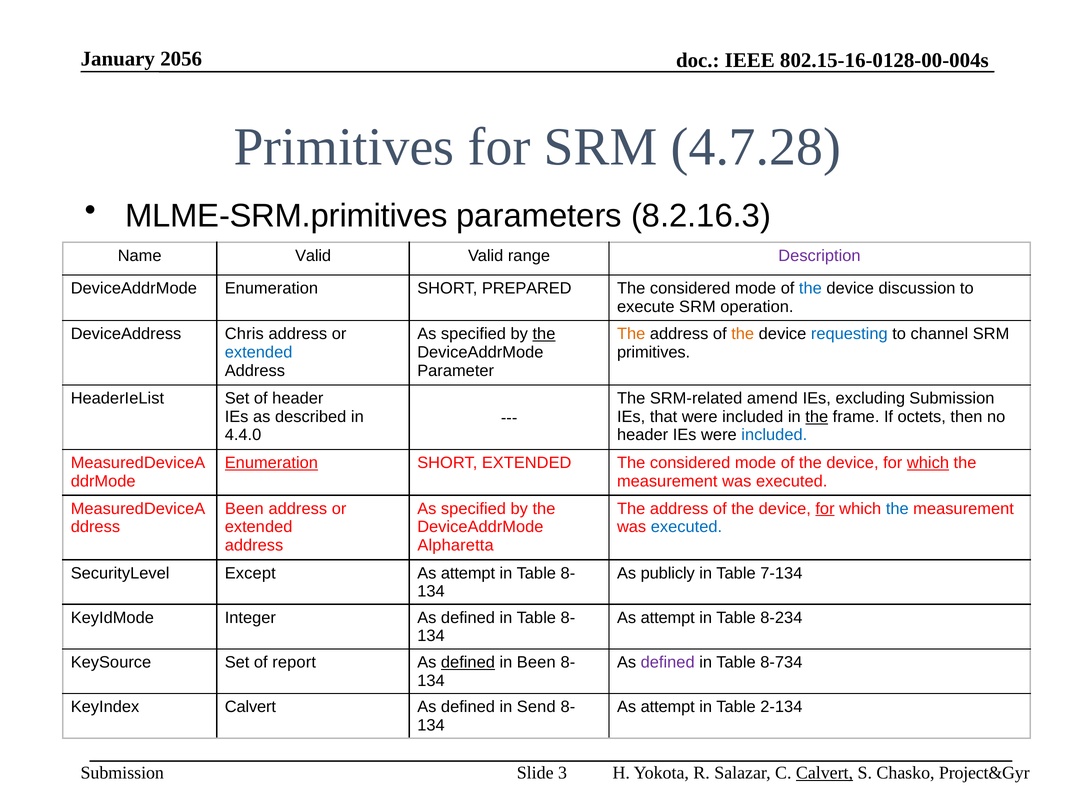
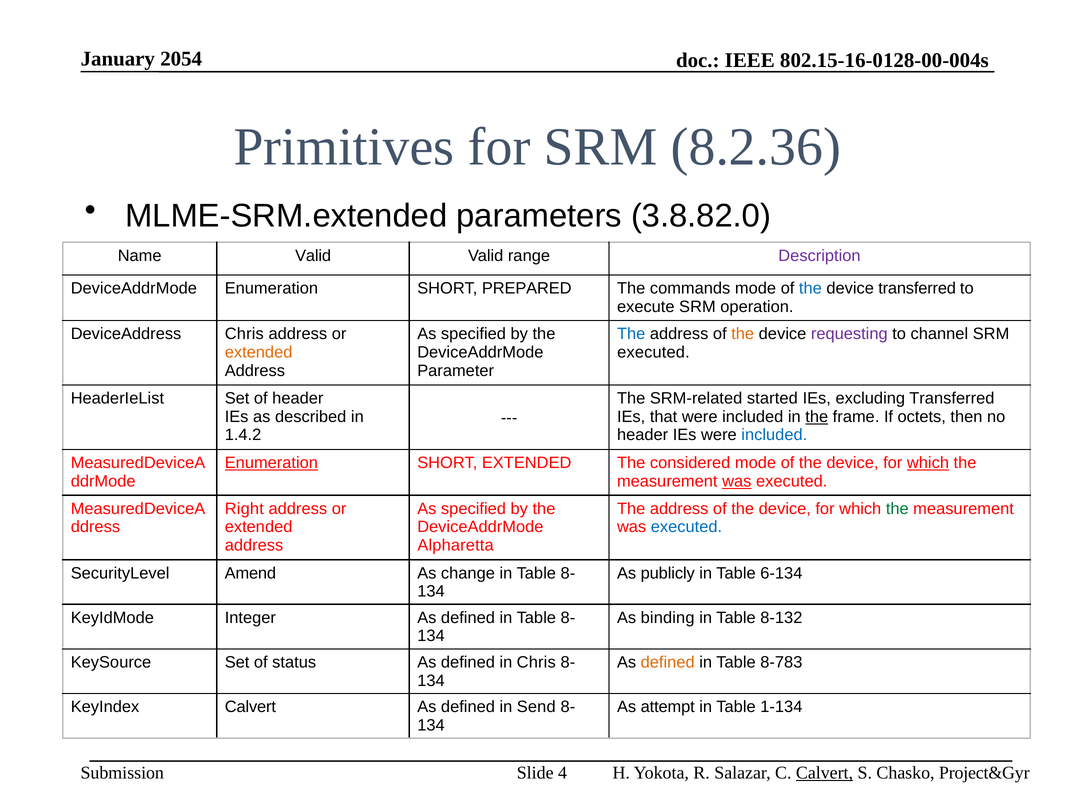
2056: 2056 -> 2054 (181, 59)
4.7.28: 4.7.28 -> 8.2.36 (756, 147)
MLME-SRM.primitives: MLME-SRM.primitives -> MLME-SRM.extended (286, 216)
8.2.16.3: 8.2.16.3 -> 3.8.82.0 (701, 216)
considered: considered -> commands (690, 288)
device discussion: discussion -> transferred (917, 288)
the underline: present -> none (544, 334)
The colour: orange -> blue (631, 334)
requesting colour: blue -> purple (849, 334)
extended colour: blue -> orange (259, 352)
primitives: primitives -> executed (653, 352)
amend: amend -> started (772, 399)
excluding Submission: Submission -> Transferred (952, 399)
4.4.0: 4.4.0 -> 1.4.2 (243, 435)
was underline: none -> present (737, 481)
Been: Been -> Right (244, 509)
for underline: present -> none (825, 509)
the colour: blue -> green (897, 509)
Except: Except -> Amend (250, 573)
attempt: attempt -> change (468, 573)
7-134: 7-134 -> 6-134 (781, 573)
attempt: attempt -> binding (668, 618)
8-234: 8-234 -> 8-132 (781, 618)
report: report -> status (294, 663)
defined underline: present -> none (468, 663)
in Been: Been -> Chris (536, 663)
defined colour: purple -> orange (668, 663)
8-734: 8-734 -> 8-783 (781, 663)
2-134: 2-134 -> 1-134 (781, 707)
3: 3 -> 4 (563, 773)
